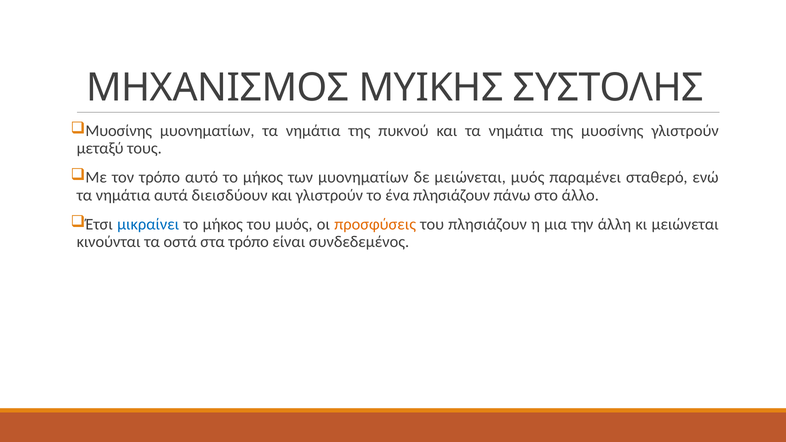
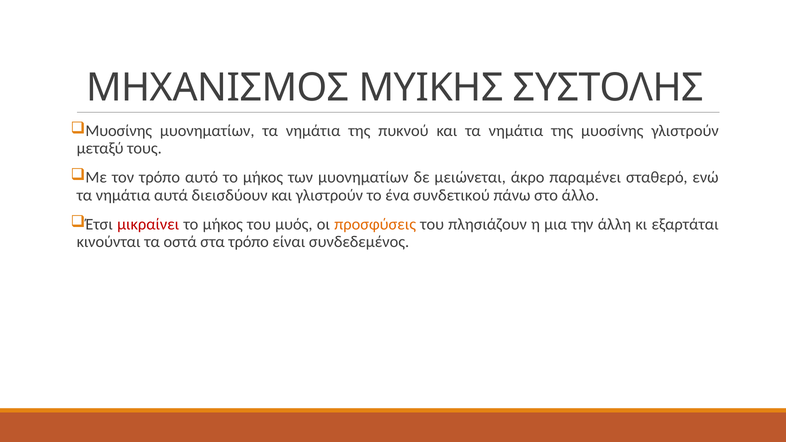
μειώνεται μυός: μυός -> άκρο (528, 178)
ένα πλησιάζουν: πλησιάζουν -> συνδετικού (452, 195)
μικραίνει colour: blue -> red (148, 224)
κι μειώνεται: μειώνεται -> εξαρτάται (685, 224)
